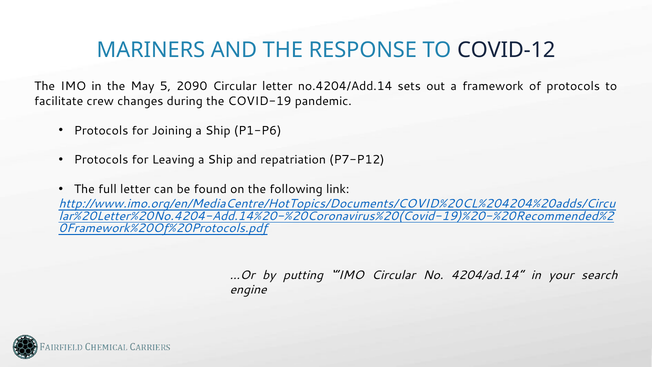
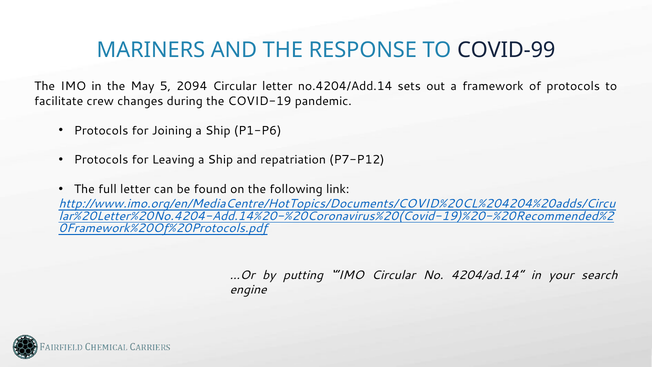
COVID-12: COVID-12 -> COVID-99 (506, 50)
2090: 2090 -> 2094 (192, 86)
